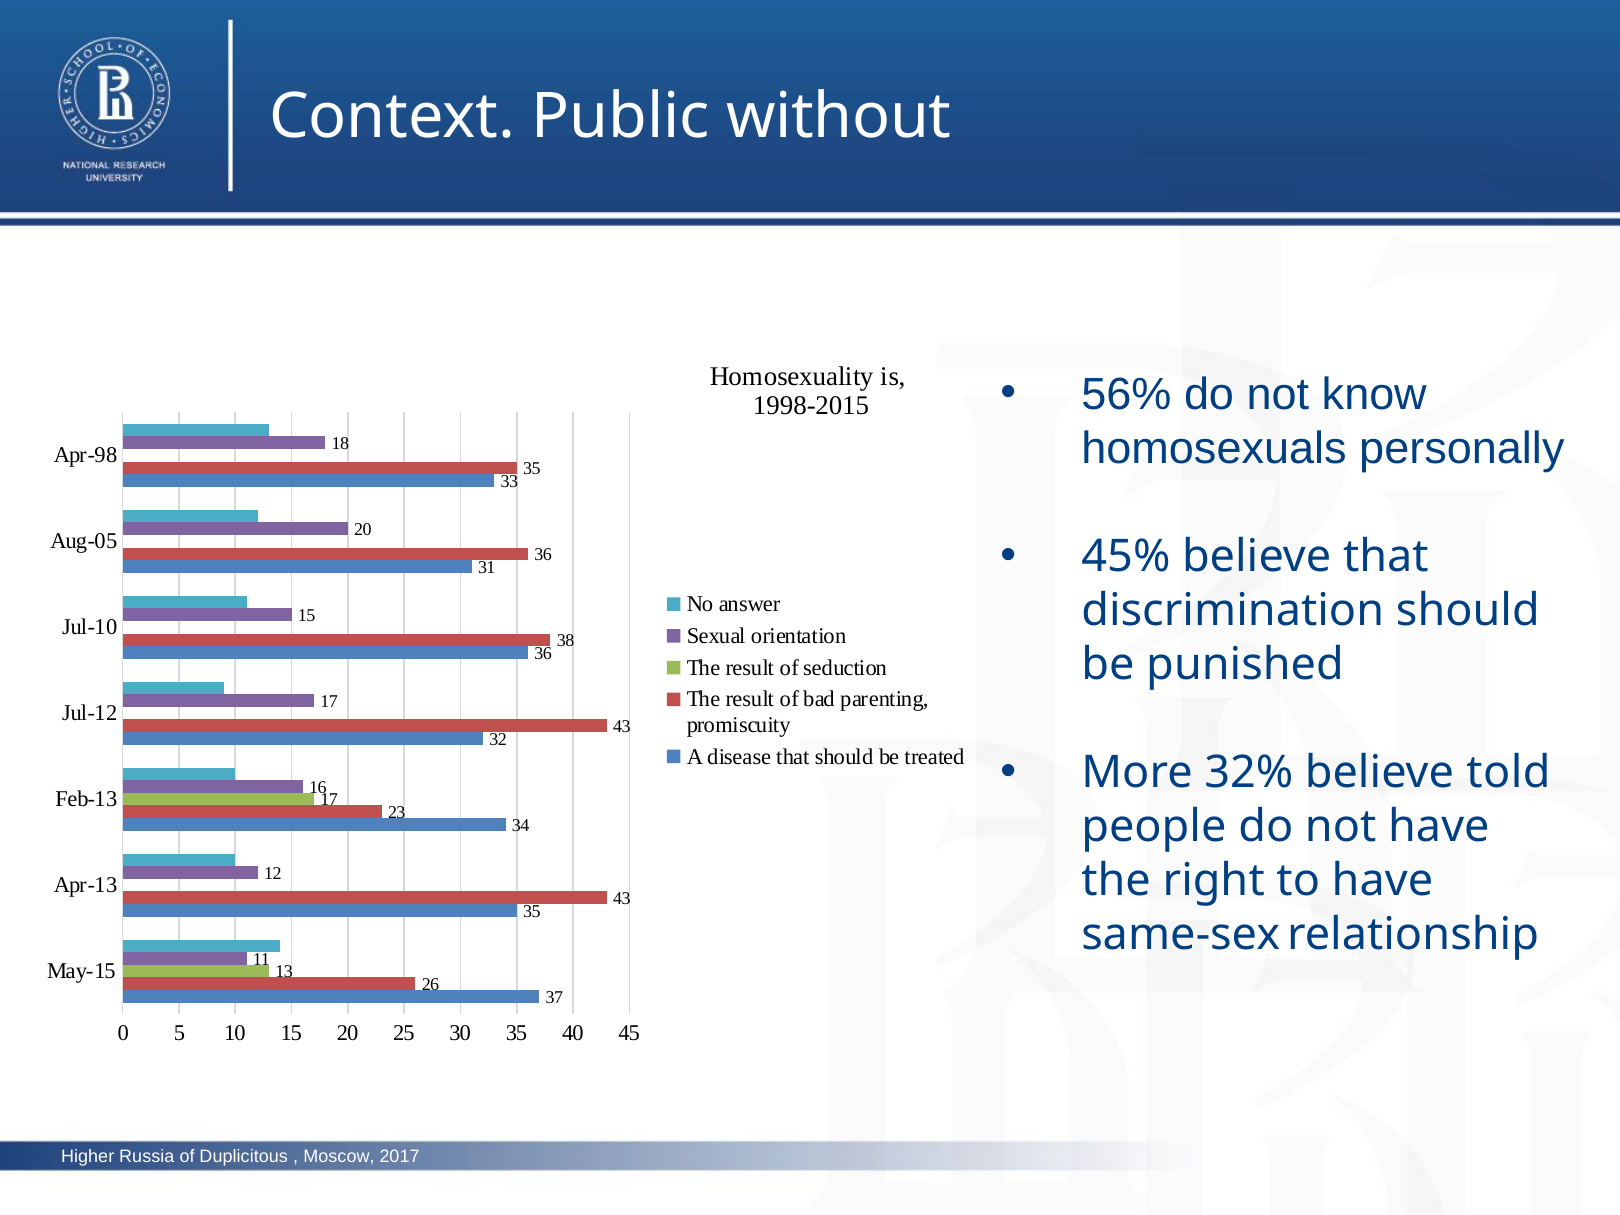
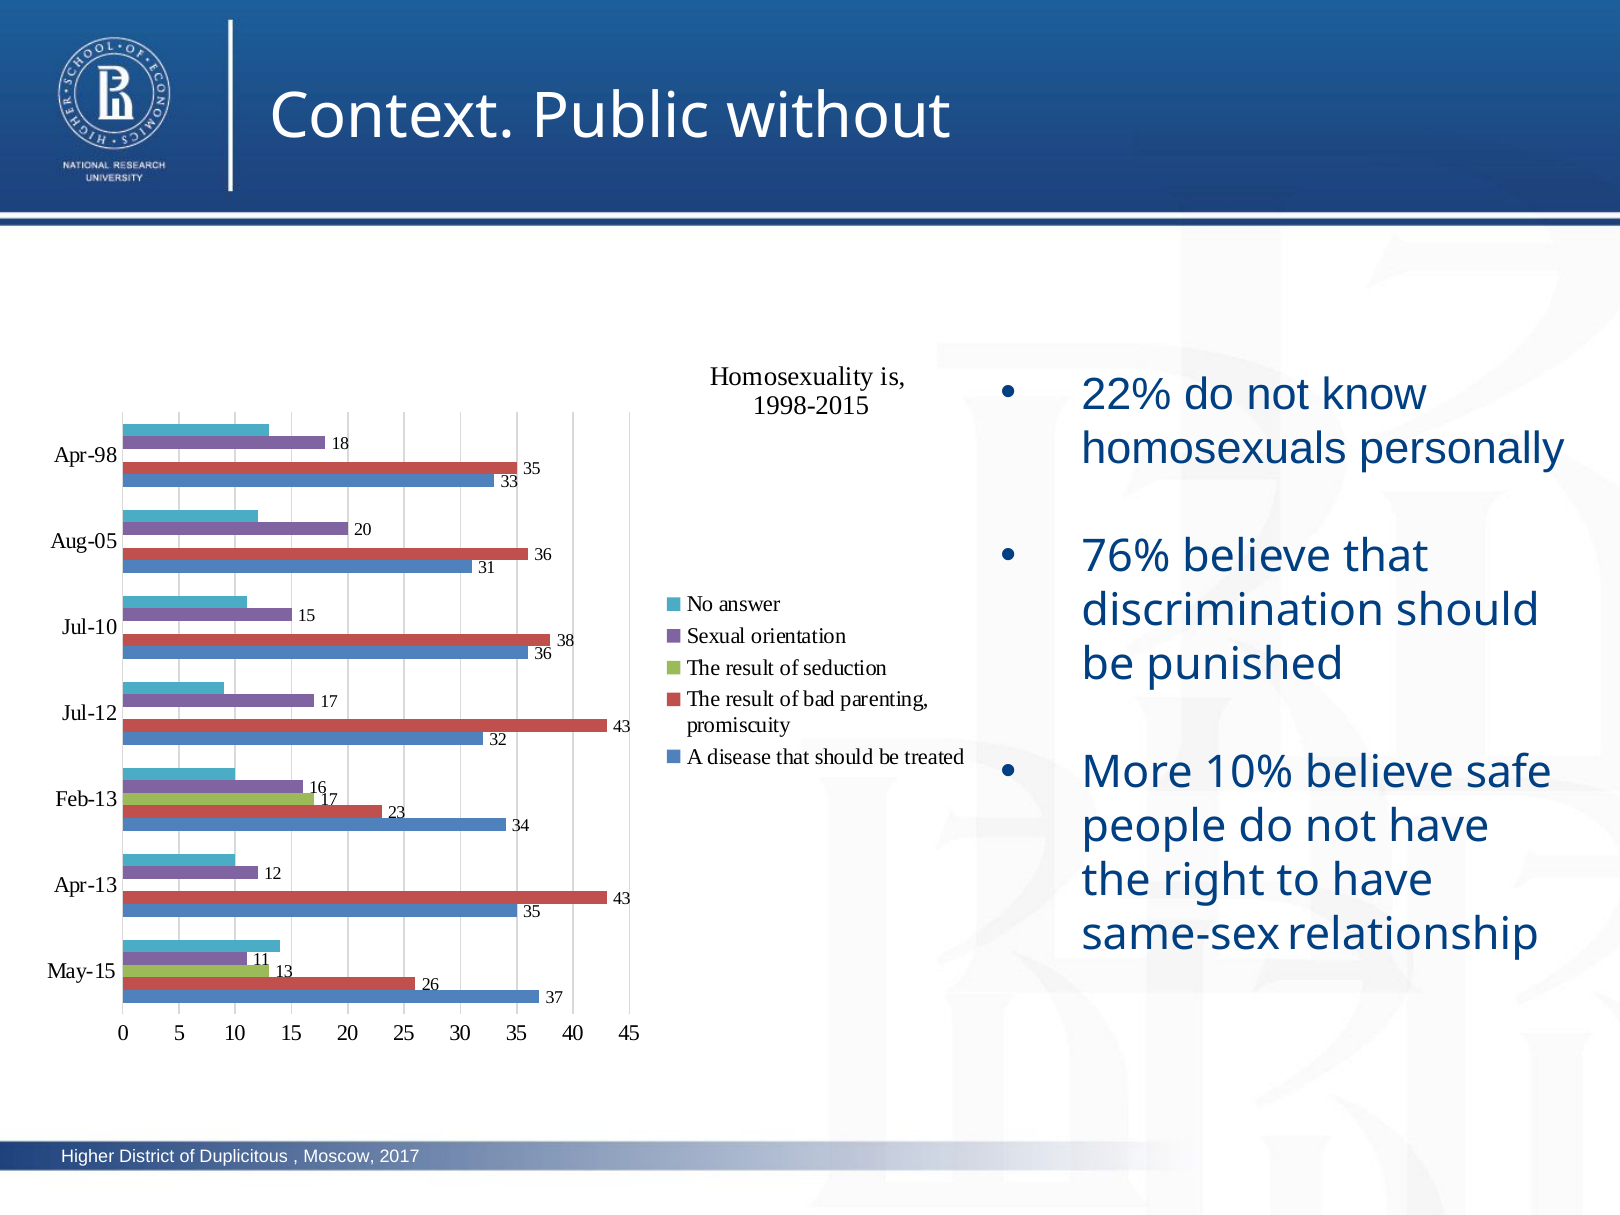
56%: 56% -> 22% (1126, 395)
45%: 45% -> 76% (1126, 557)
32%: 32% -> 10% (1249, 773)
told: told -> safe (1509, 773)
Russia: Russia -> District (147, 1157)
